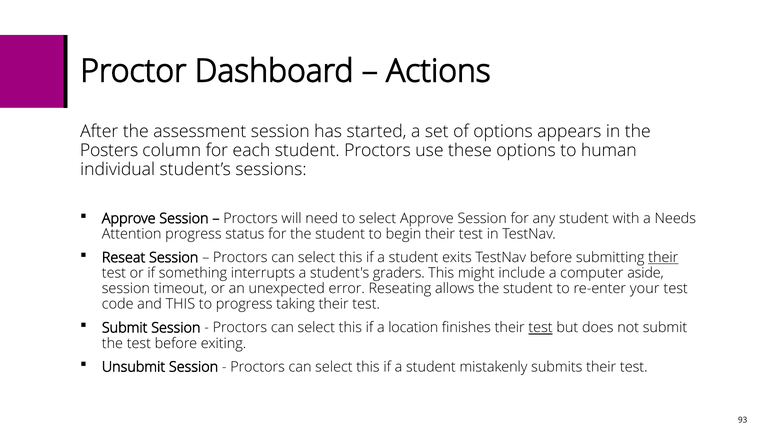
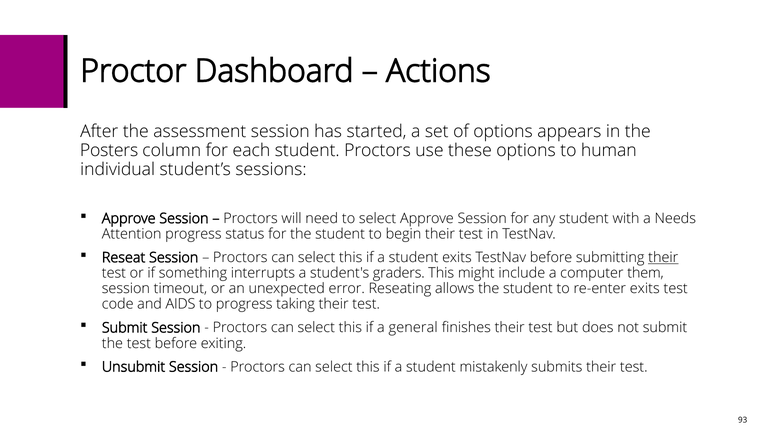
aside: aside -> them (645, 273)
re-enter your: your -> exits (645, 289)
and THIS: THIS -> AIDS (180, 304)
location: location -> general (413, 328)
test underline: present -> none (541, 328)
